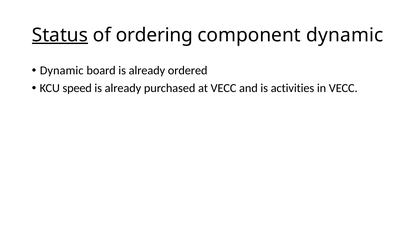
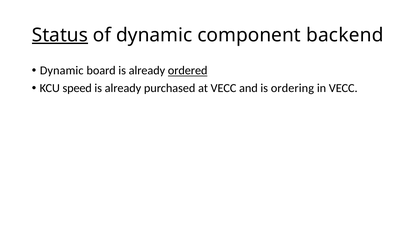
of ordering: ordering -> dynamic (154, 35)
component dynamic: dynamic -> backend (345, 35)
ordered underline: none -> present (188, 71)
activities: activities -> ordering (292, 88)
